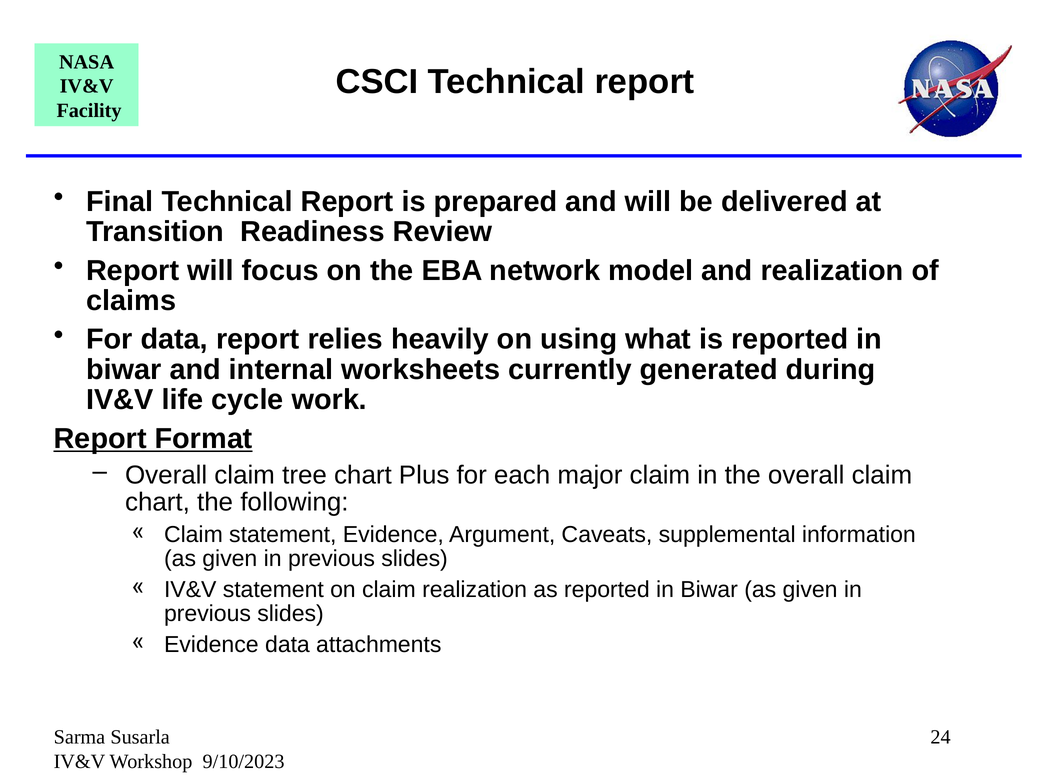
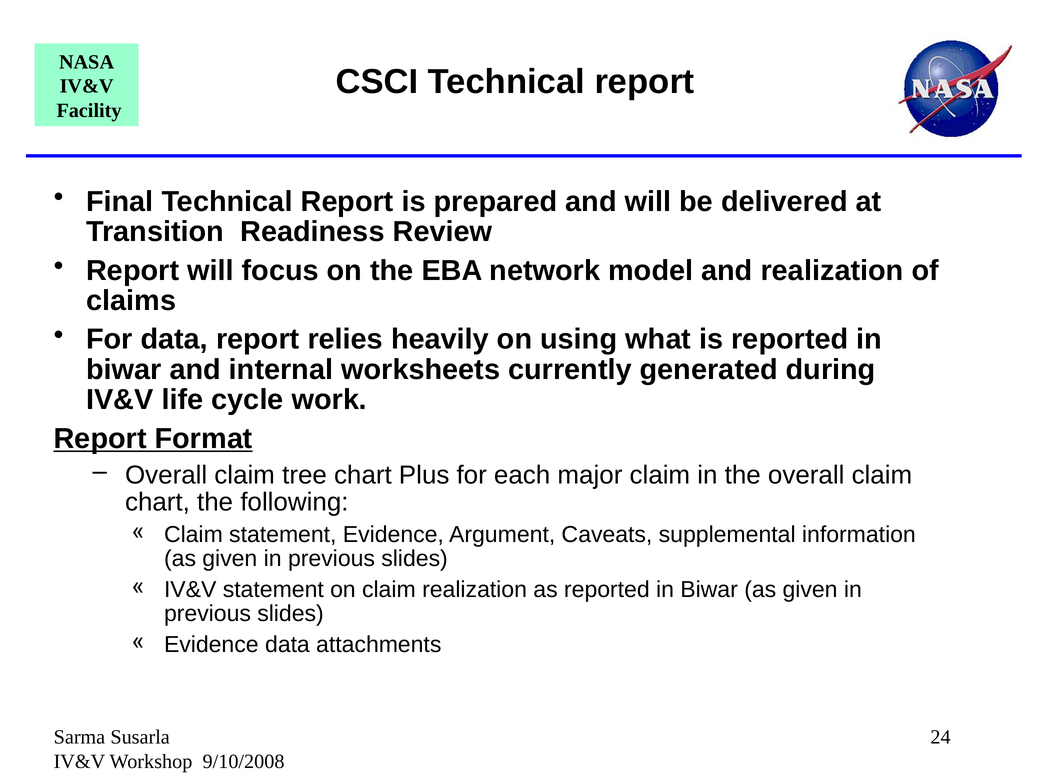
9/10/2023: 9/10/2023 -> 9/10/2008 (244, 762)
